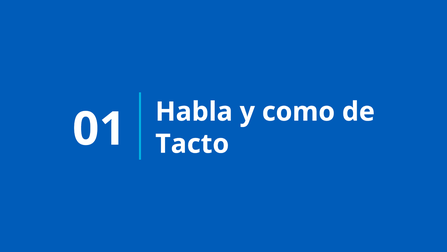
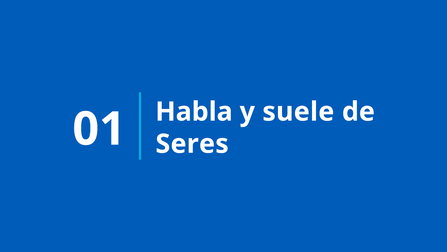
como: como -> suele (298, 112)
Tacto: Tacto -> Seres (192, 144)
